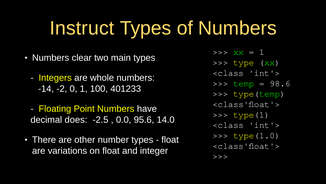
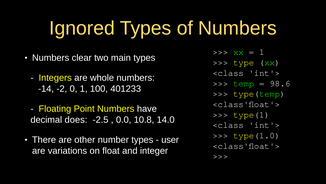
Instruct: Instruct -> Ignored (82, 28)
95.6: 95.6 -> 10.8 (144, 119)
float: float -> user (170, 139)
